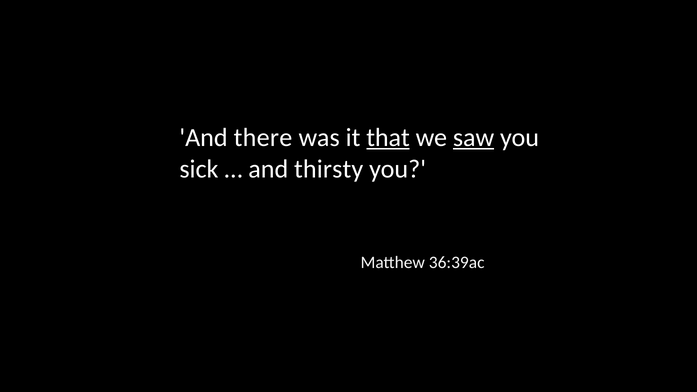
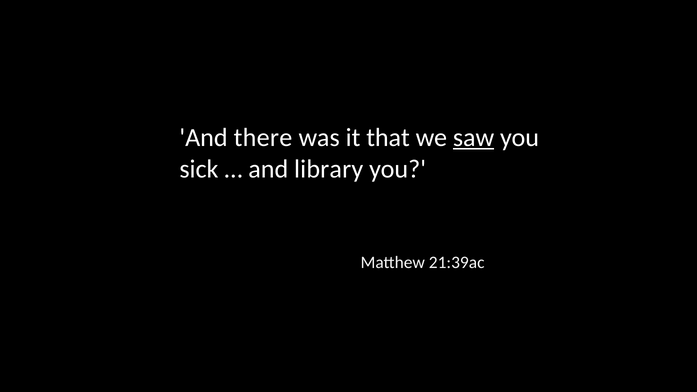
that underline: present -> none (388, 138)
thirsty: thirsty -> library (329, 169)
36:39ac: 36:39ac -> 21:39ac (457, 263)
